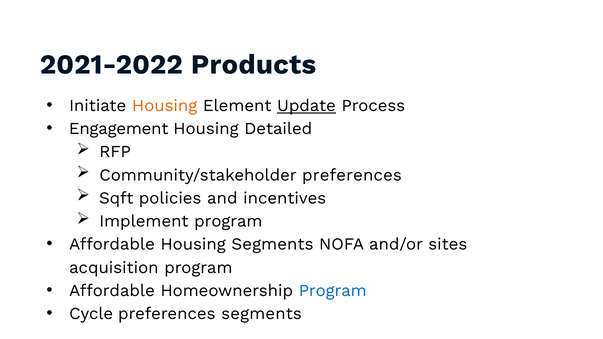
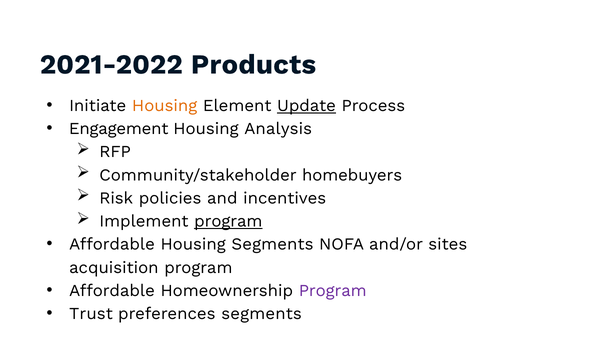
Detailed: Detailed -> Analysis (278, 129)
Community/stakeholder preferences: preferences -> homebuyers (352, 175)
Sqft: Sqft -> Risk (116, 198)
program underline: none -> present (228, 221)
Program colour: blue -> purple (333, 291)
Cycle: Cycle -> Trust (91, 314)
